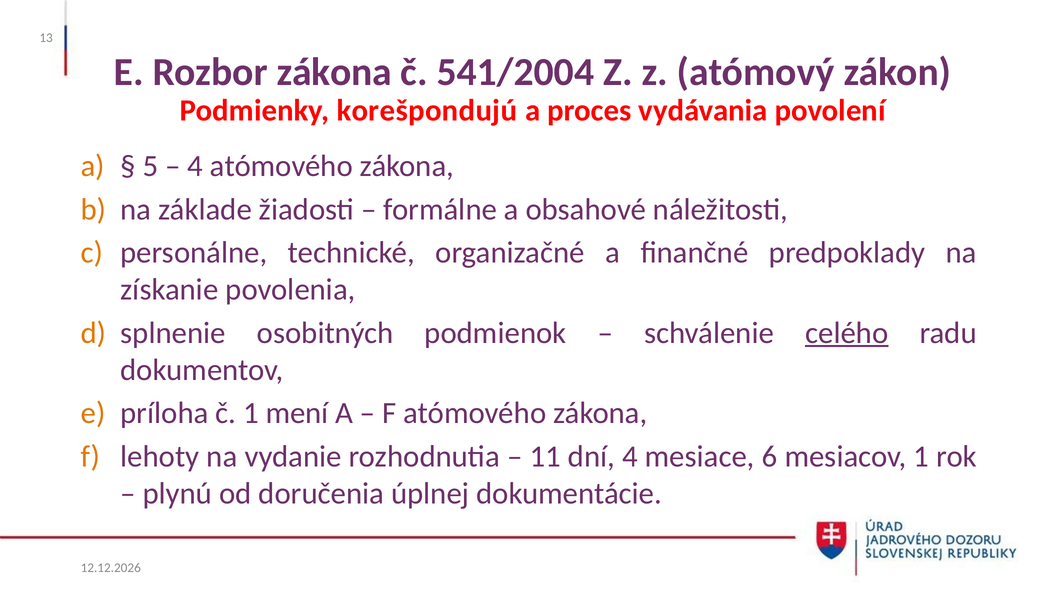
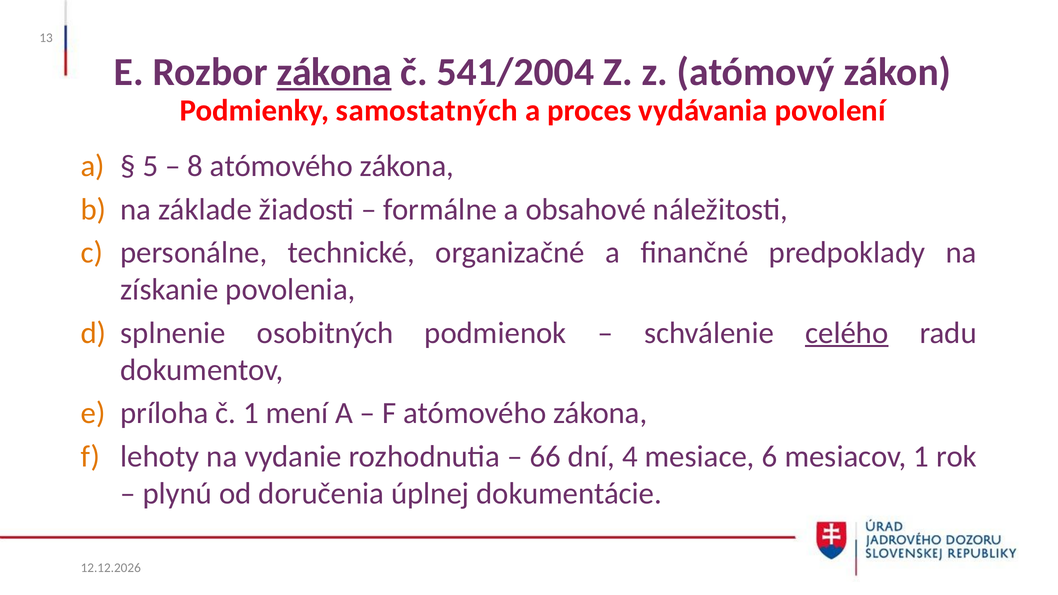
zákona underline: none -> present (334, 72)
korešpondujú: korešpondujú -> samostatných (427, 110)
4: 4 -> 8 (195, 166)
11: 11 -> 66 (545, 456)
